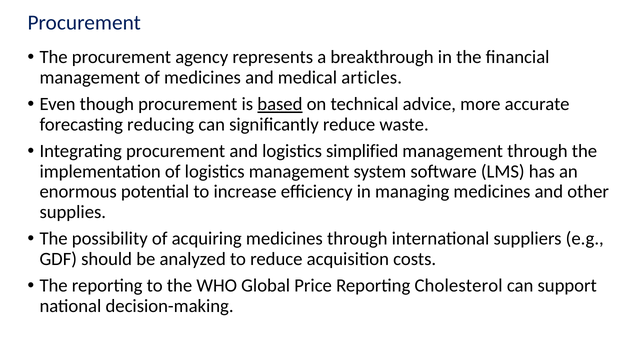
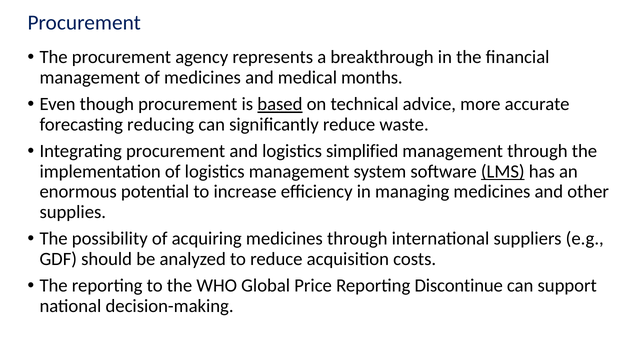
articles: articles -> months (372, 77)
LMS underline: none -> present (503, 171)
Cholesterol: Cholesterol -> Discontinue (459, 285)
